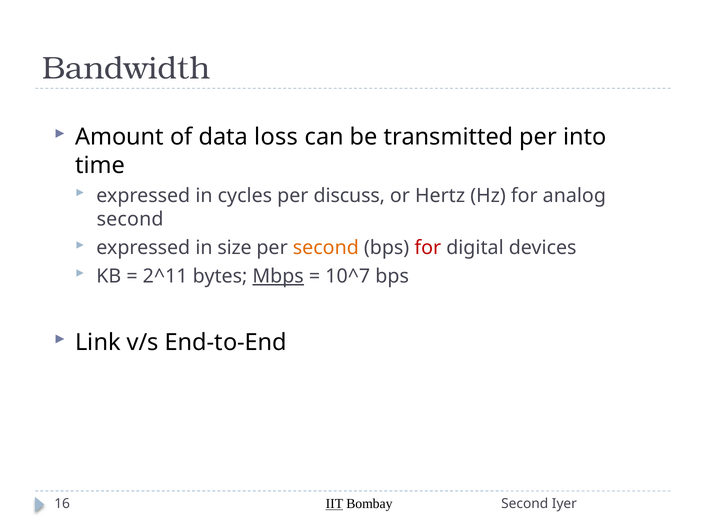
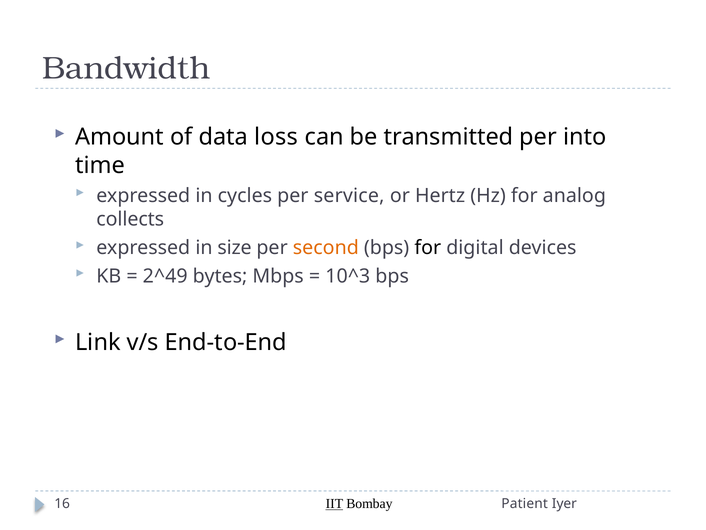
discuss: discuss -> service (349, 196)
second: second -> collects (130, 219)
for colour: red -> black (428, 248)
2^11: 2^11 -> 2^49 (165, 276)
Mbps underline: present -> none (278, 276)
10^7: 10^7 -> 10^3 (348, 276)
16 Second: Second -> Patient (525, 503)
